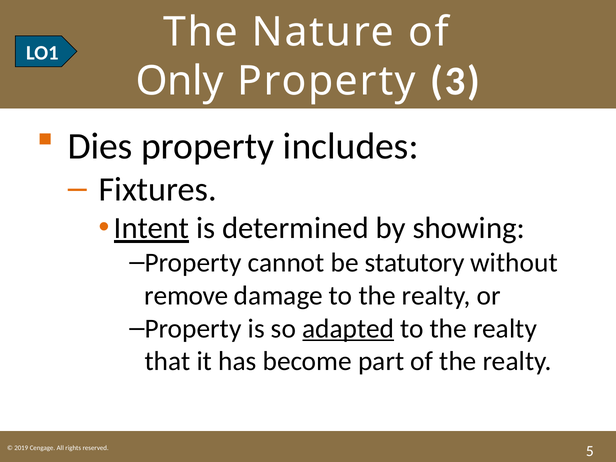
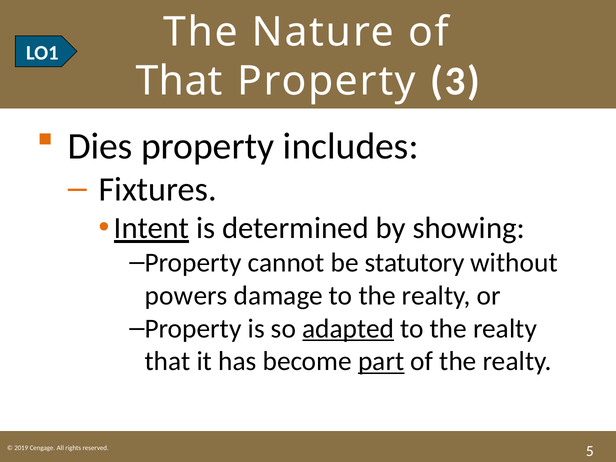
Only: Only -> That (179, 81)
remove: remove -> powers (186, 296)
part underline: none -> present (381, 361)
